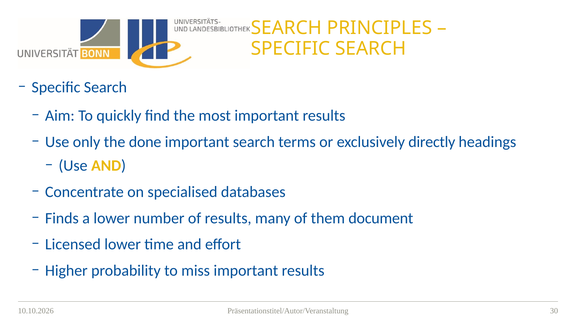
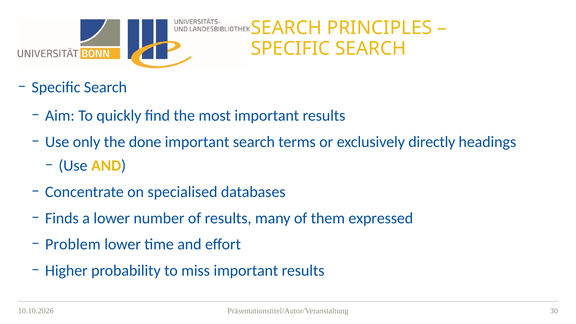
document: document -> expressed (381, 218)
Licensed: Licensed -> Problem (73, 244)
